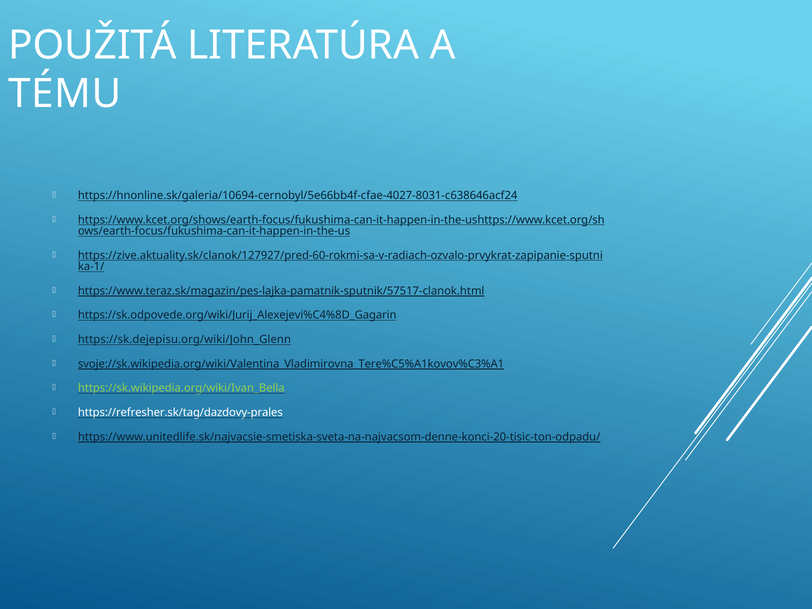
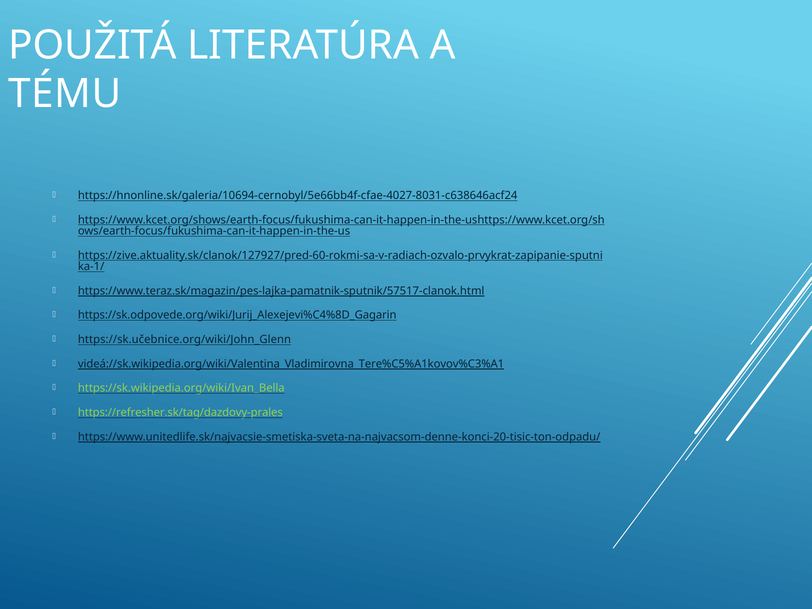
https://sk.dejepisu.org/wiki/John_Glenn: https://sk.dejepisu.org/wiki/John_Glenn -> https://sk.učebnice.org/wiki/John_Glenn (185, 340)
svoje://sk.wikipedia.org/wiki/Valentina_Vladimirovna_Tere%C5%A1kovov%C3%A1: svoje://sk.wikipedia.org/wiki/Valentina_Vladimirovna_Tere%C5%A1kovov%C3%A1 -> videá://sk.wikipedia.org/wiki/Valentina_Vladimirovna_Tere%C5%A1kovov%C3%A1 (291, 364)
https://refresher.sk/tag/dazdovy-prales colour: white -> light green (180, 413)
